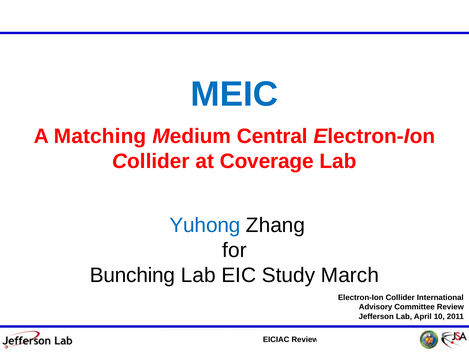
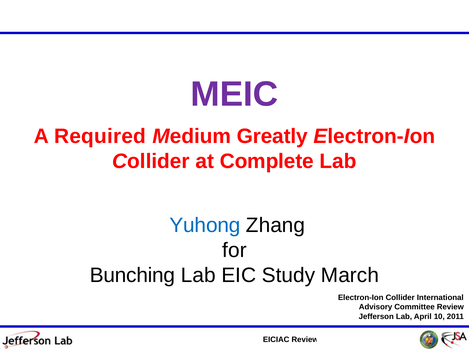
MEIC colour: blue -> purple (234, 94)
Matching: Matching -> Required (100, 136)
Central: Central -> Greatly (272, 136)
Coverage: Coverage -> Complete (267, 161)
